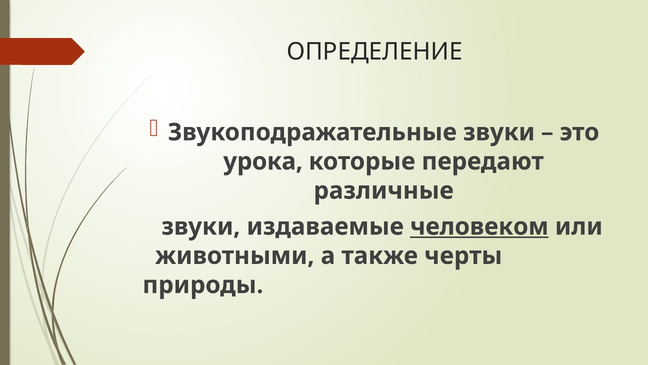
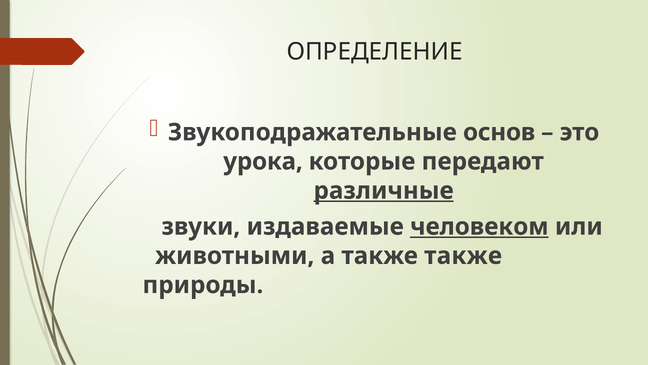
Звукоподражательные звуки: звуки -> основ (499, 132)
различные underline: none -> present (384, 190)
также черты: черты -> также (463, 256)
